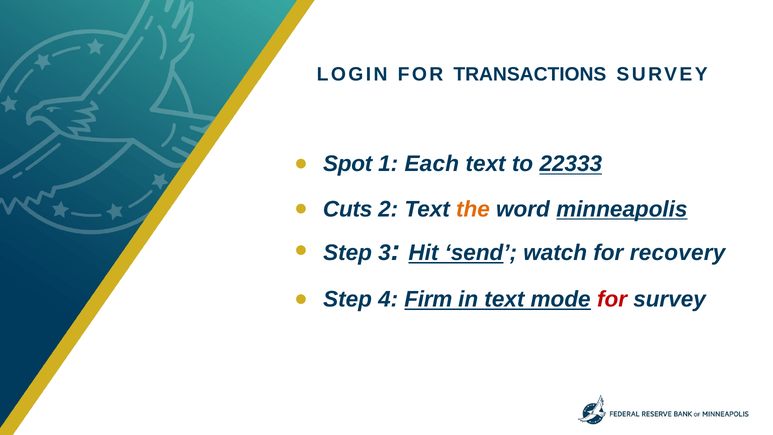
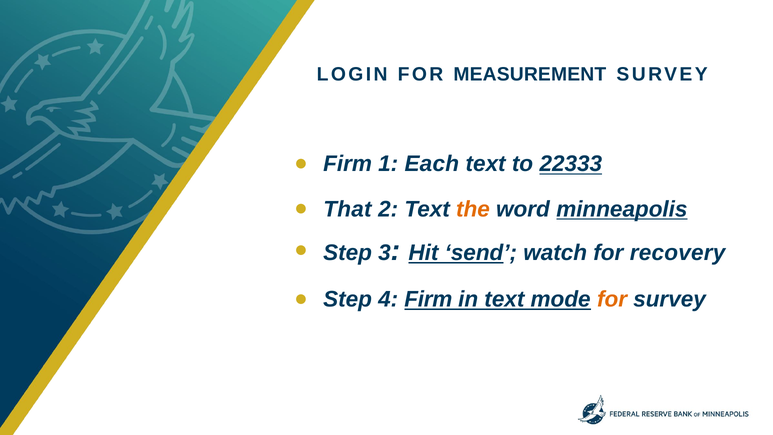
TRANSACTIONS: TRANSACTIONS -> MEASUREMENT (530, 74)
Spot: Spot -> Firm (348, 164)
Cuts: Cuts -> That (347, 209)
for colour: red -> orange (612, 299)
